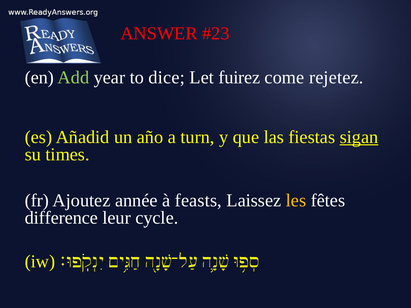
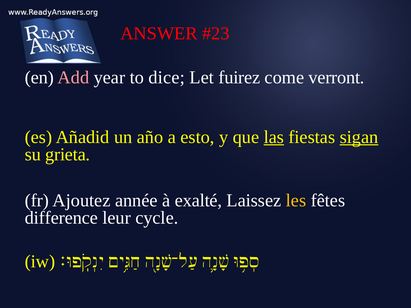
Add colour: light green -> pink (73, 78)
rejetez: rejetez -> verront (336, 78)
turn: turn -> esto (197, 137)
las underline: none -> present (274, 137)
times: times -> grieta (68, 155)
feasts: feasts -> exalté (198, 201)
